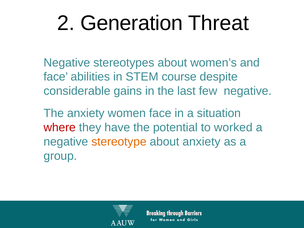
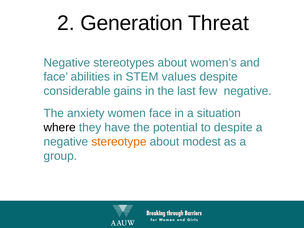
course: course -> values (179, 77)
where colour: red -> black (60, 128)
to worked: worked -> despite (233, 128)
about anxiety: anxiety -> modest (202, 142)
